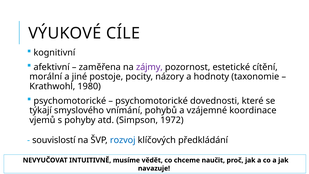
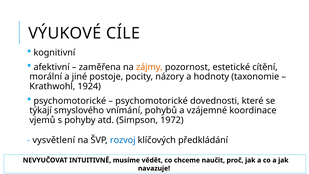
zájmy colour: purple -> orange (149, 67)
1980: 1980 -> 1924 (89, 86)
souvislostí: souvislostí -> vysvětlení (54, 140)
